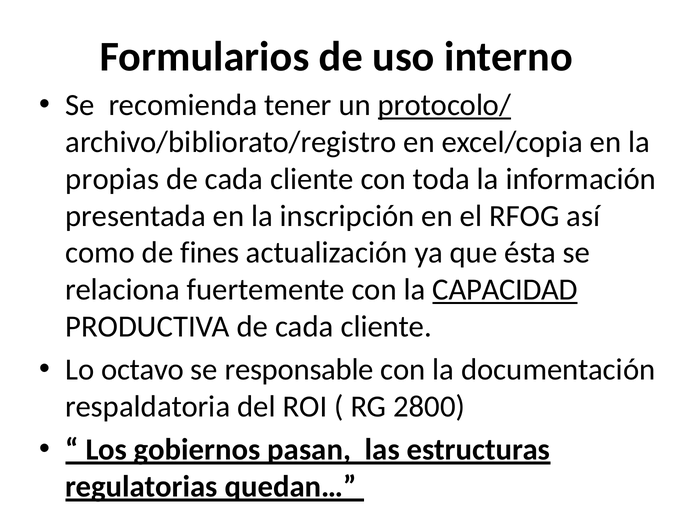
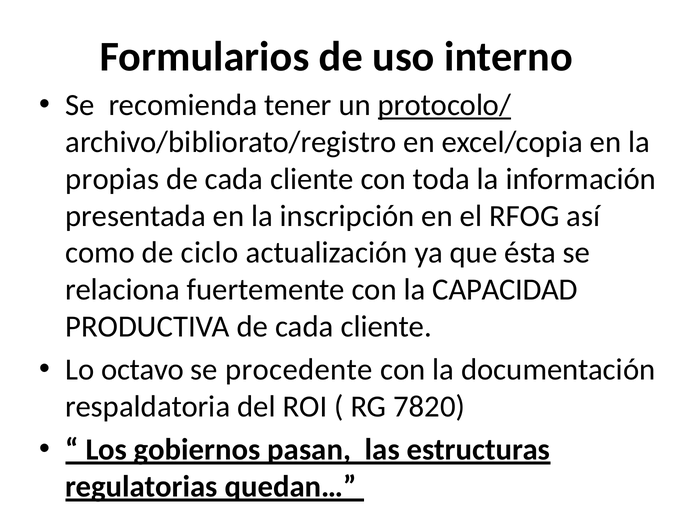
fines: fines -> ciclo (210, 253)
CAPACIDAD underline: present -> none (505, 290)
responsable: responsable -> procedente (299, 370)
2800: 2800 -> 7820 (429, 407)
